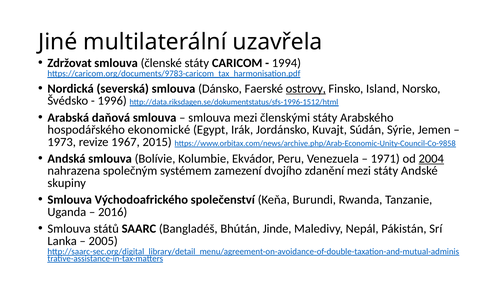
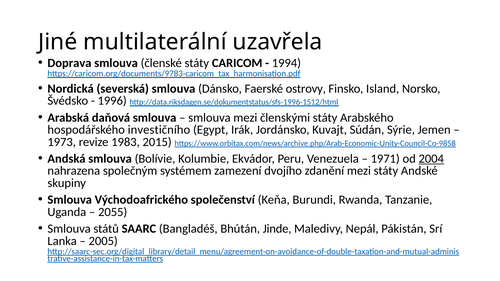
Zdržovat: Zdržovat -> Doprava (69, 63)
ostrovy underline: present -> none (306, 89)
ekonomické: ekonomické -> investičního (159, 130)
1967: 1967 -> 1983 (126, 142)
2016: 2016 -> 2055 (113, 212)
